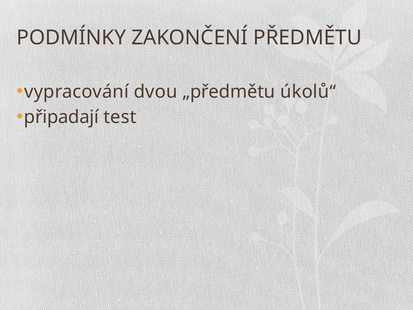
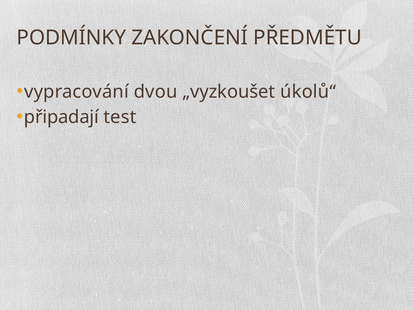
„předmětu: „předmětu -> „vyzkoušet (229, 92)
